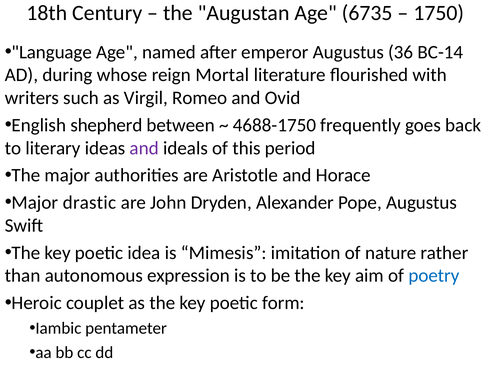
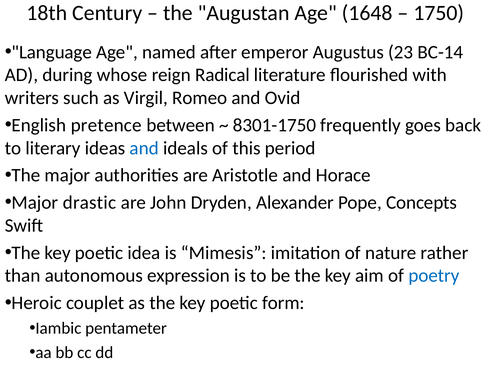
6735: 6735 -> 1648 (367, 13)
36: 36 -> 23 (401, 52)
Mortal: Mortal -> Radical (223, 75)
shepherd: shepherd -> pretence (106, 125)
4688-1750: 4688-1750 -> 8301-1750 (274, 125)
and colour: purple -> blue (144, 148)
Pope Augustus: Augustus -> Concepts (422, 203)
